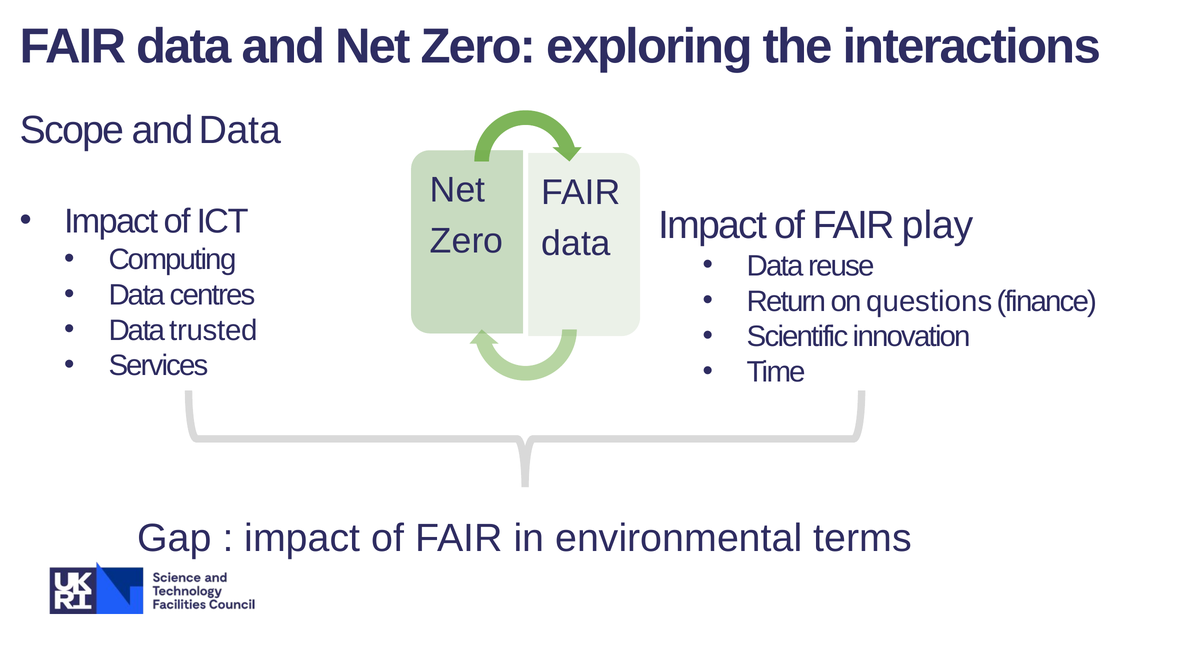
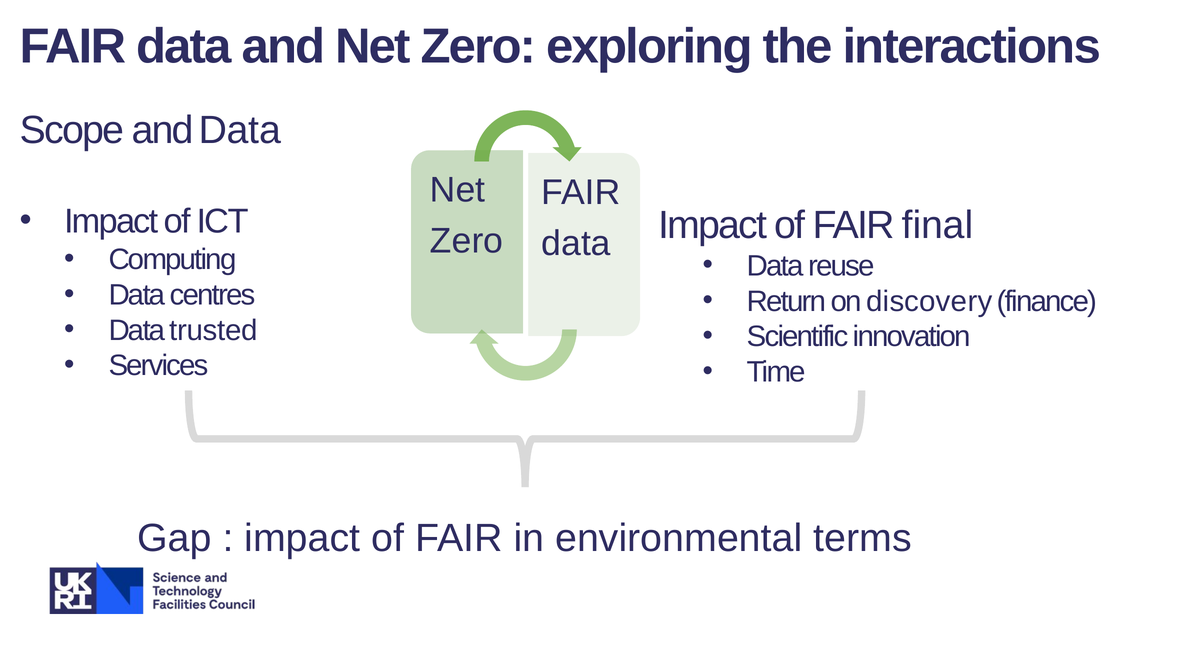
play: play -> final (938, 225)
questions: questions -> discovery (929, 301)
